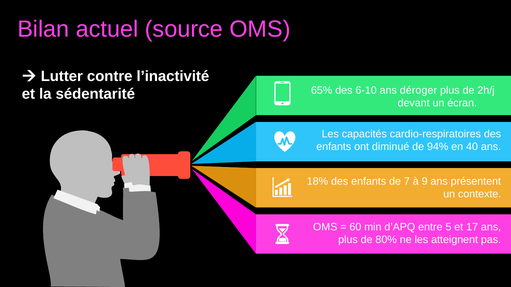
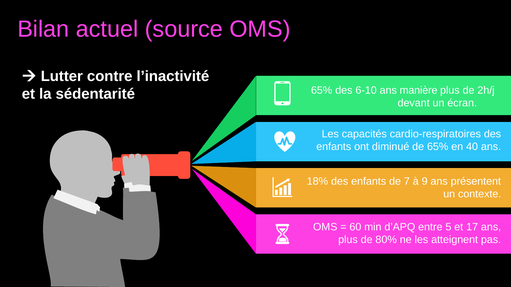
déroger: déroger -> manière (419, 90)
de 94%: 94% -> 65% (438, 147)
